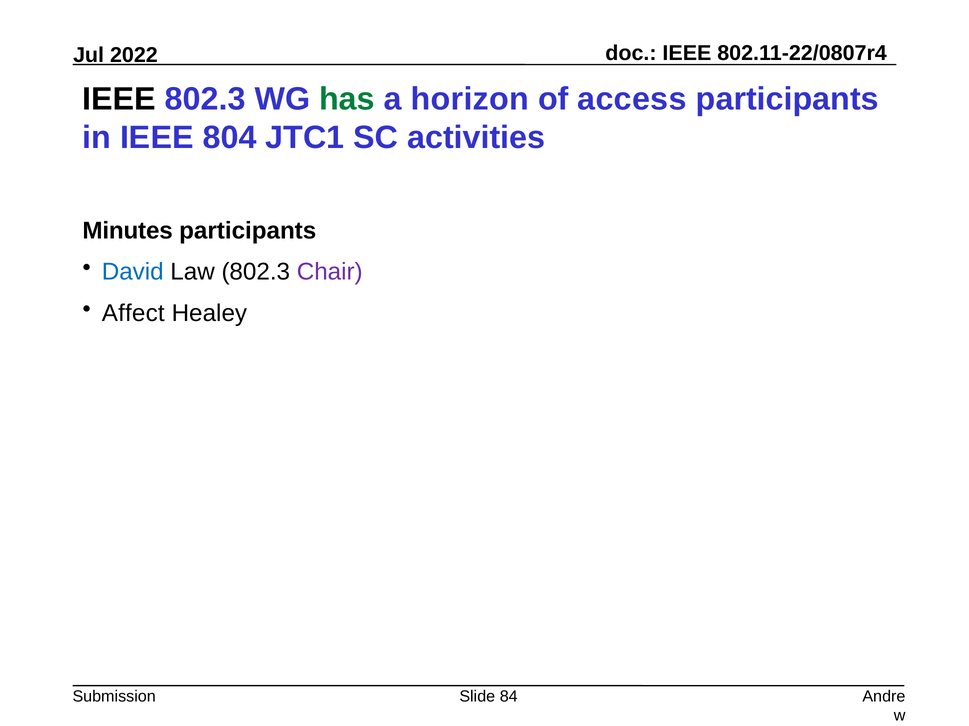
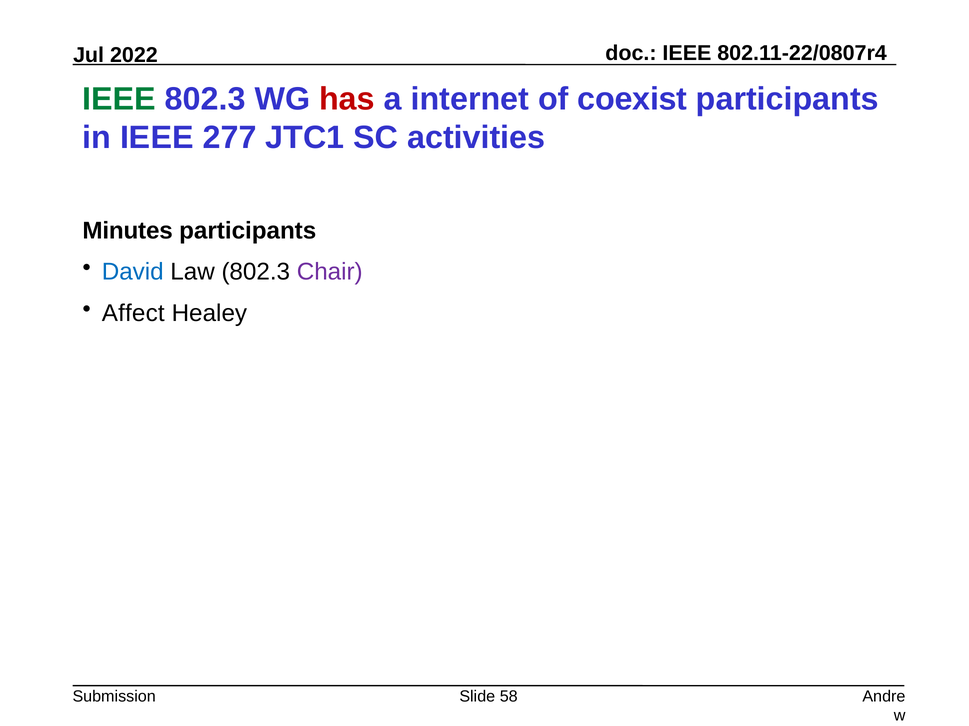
IEEE colour: black -> green (119, 99)
has colour: green -> red (347, 99)
horizon: horizon -> internet (470, 99)
access: access -> coexist (632, 99)
804: 804 -> 277 (230, 138)
84: 84 -> 58 (509, 697)
